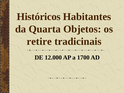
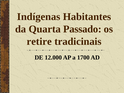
Históricos: Históricos -> Indígenas (39, 17)
Objetos: Objetos -> Passado (82, 29)
